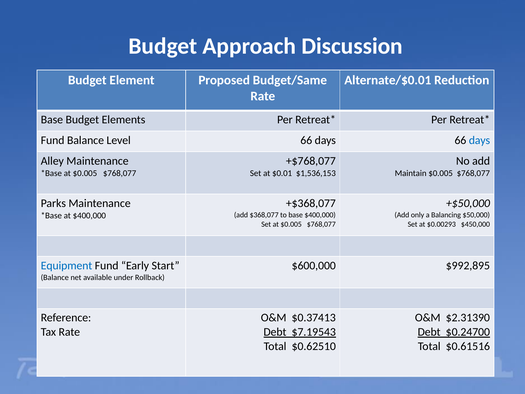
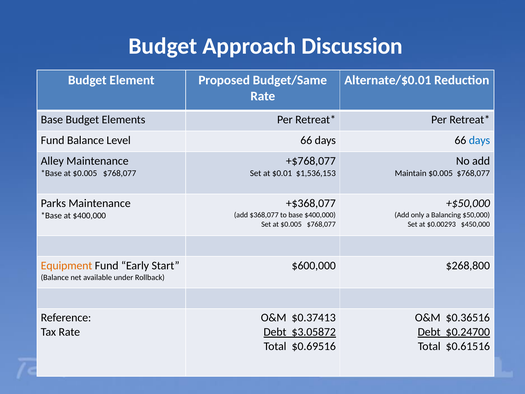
Equipment colour: blue -> orange (67, 265)
$992,895: $992,895 -> $268,800 (468, 265)
$2.31390: $2.31390 -> $0.36516 (468, 318)
$7.19543: $7.19543 -> $3.05872 (314, 332)
$0.62510: $0.62510 -> $0.69516 (314, 346)
